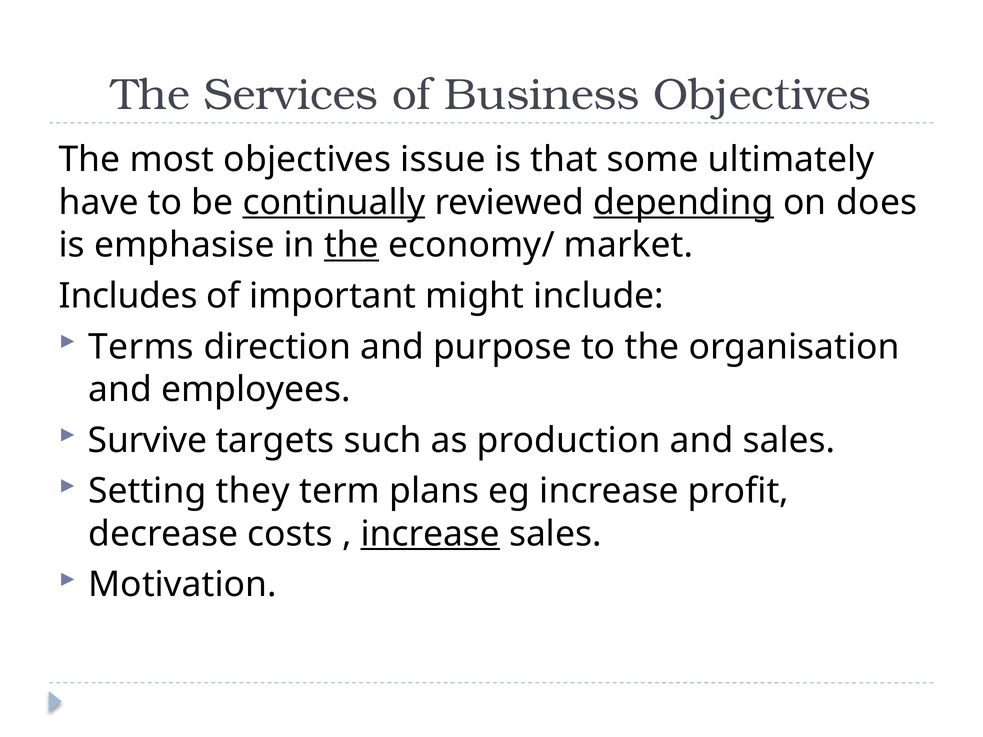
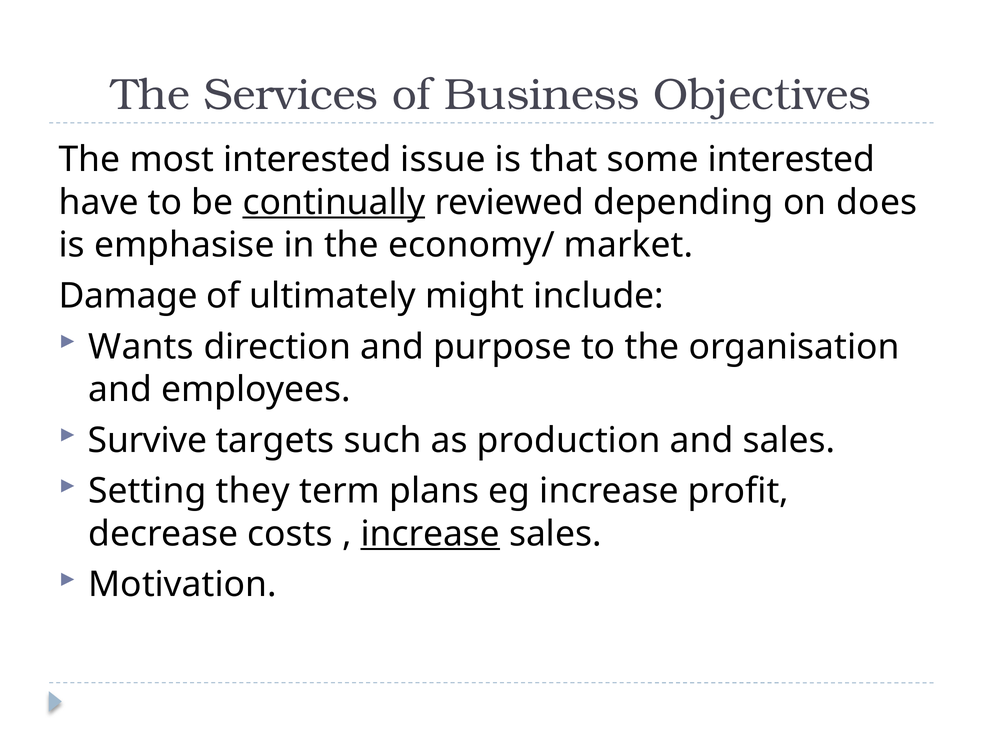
most objectives: objectives -> interested (307, 160)
some ultimately: ultimately -> interested (791, 160)
depending underline: present -> none (684, 202)
the underline: present -> none (352, 245)
Includes: Includes -> Damage (128, 296)
important: important -> ultimately (333, 296)
Terms: Terms -> Wants (141, 347)
